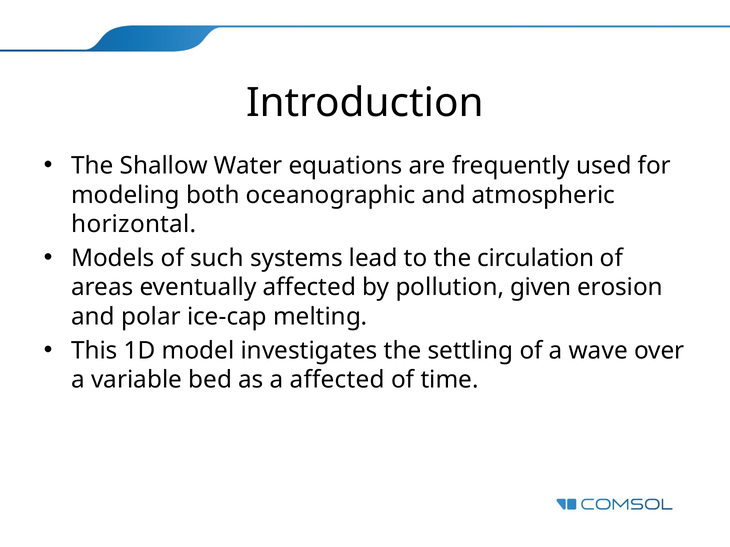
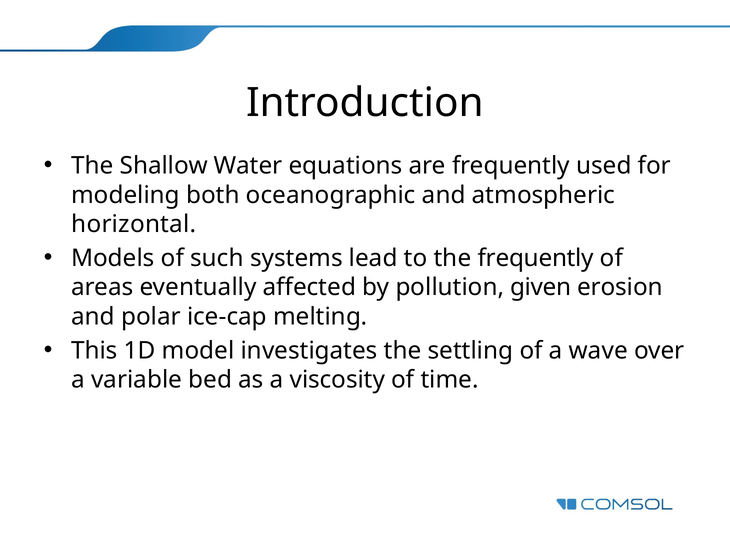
the circulation: circulation -> frequently (536, 258)
a affected: affected -> viscosity (337, 380)
